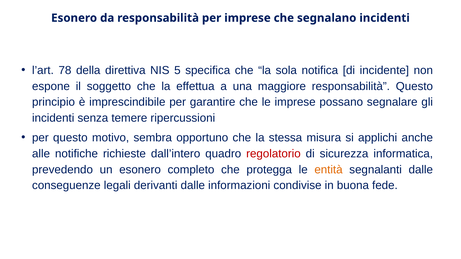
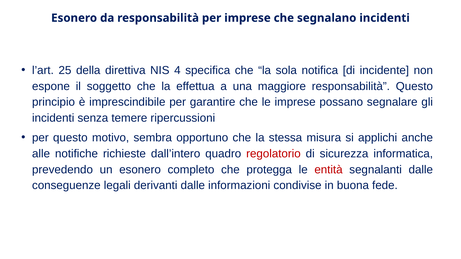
78: 78 -> 25 (65, 71)
5: 5 -> 4 (177, 71)
entità colour: orange -> red (329, 170)
